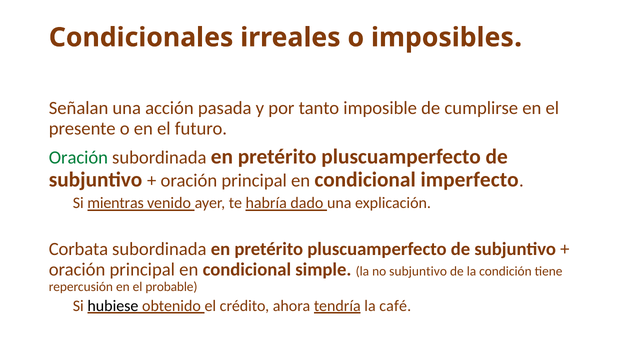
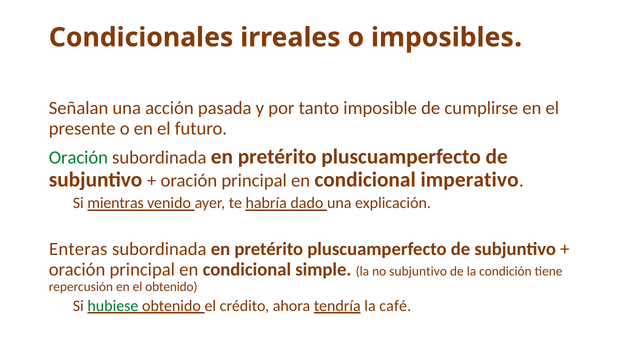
imperfecto: imperfecto -> imperativo (470, 180)
Corbata: Corbata -> Enteras (78, 249)
el probable: probable -> obtenido (171, 287)
hubiese colour: black -> green (113, 306)
